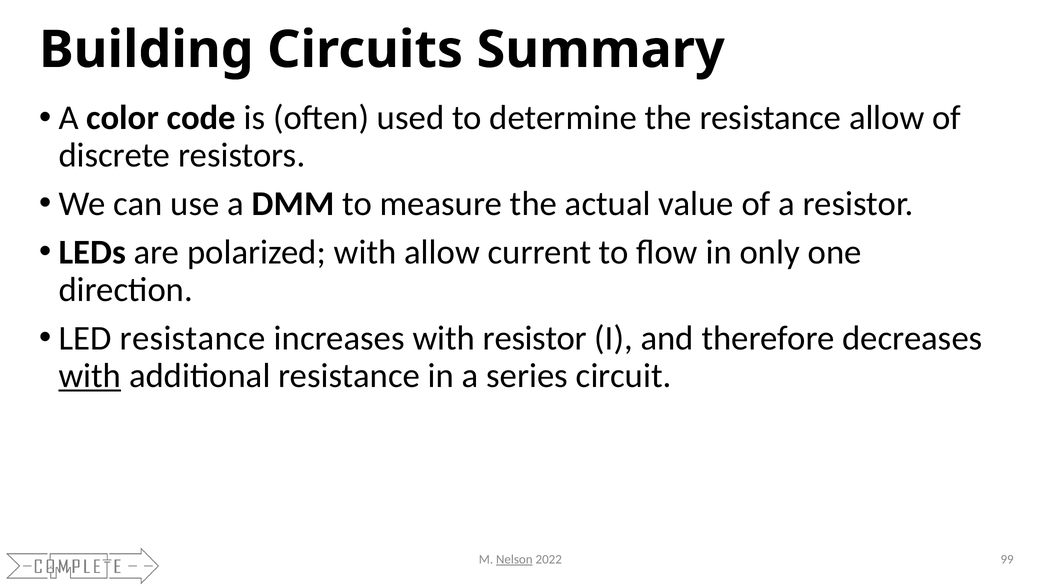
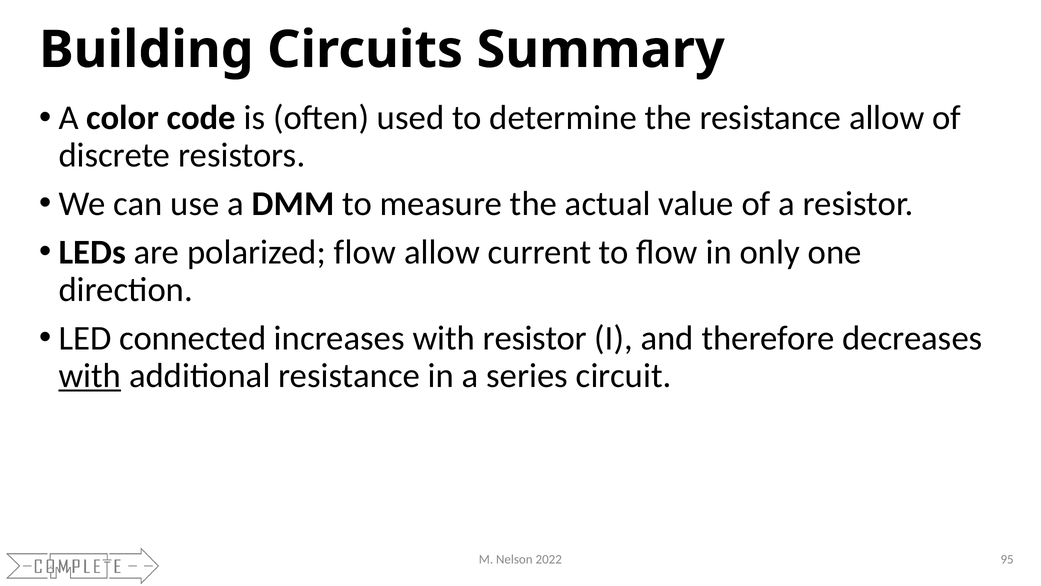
polarized with: with -> flow (365, 252)
LED resistance: resistance -> connected (193, 338)
Nelson underline: present -> none (514, 559)
99: 99 -> 95 (1007, 559)
